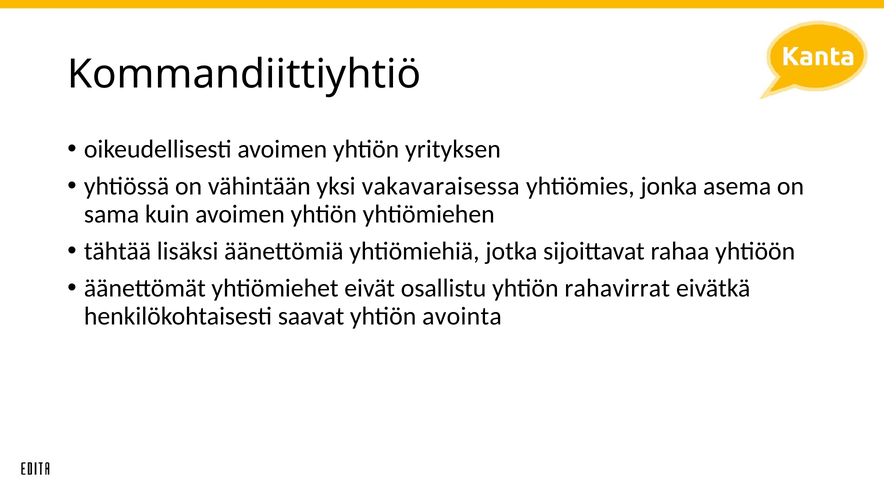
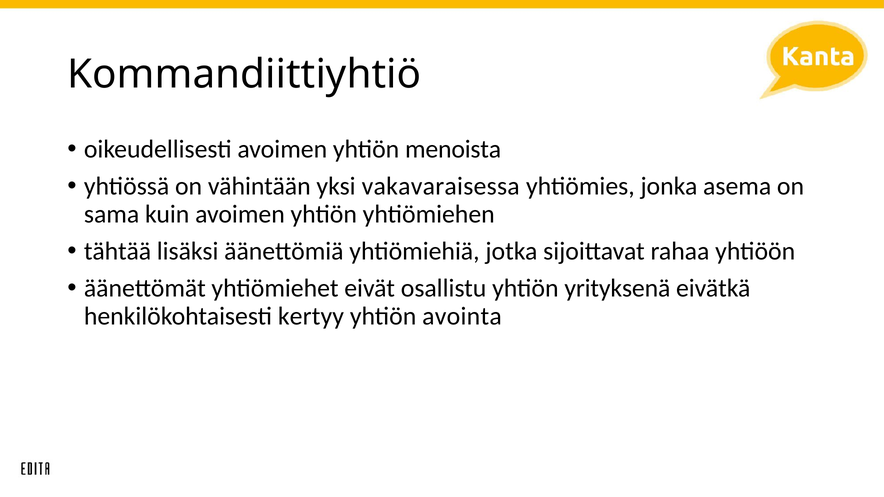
yrityksen: yrityksen -> menoista (453, 149)
rahavirrat: rahavirrat -> yrityksenä (617, 289)
saavat: saavat -> kertyy (311, 316)
